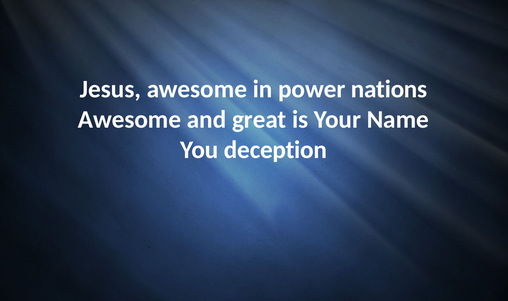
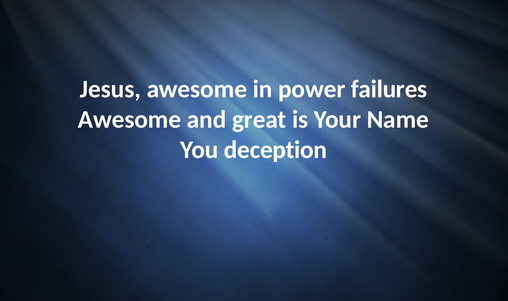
nations: nations -> failures (389, 89)
